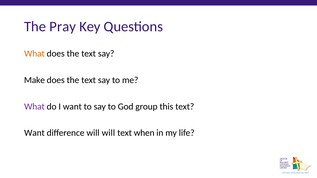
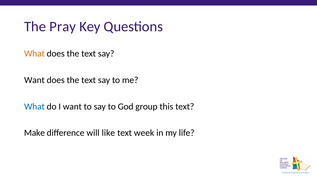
Make: Make -> Want (34, 80)
What colour: purple -> blue (34, 107)
Want: Want -> Make (34, 133)
will will: will -> like (108, 133)
when: when -> week (144, 133)
